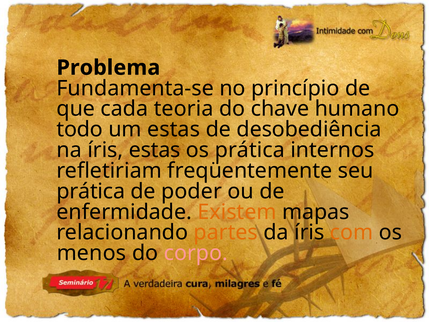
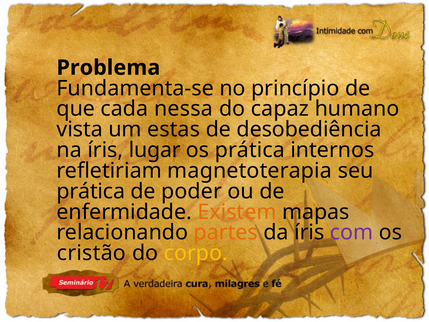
teoria: teoria -> nessa (184, 109)
chave: chave -> capaz (280, 109)
todo: todo -> vista (80, 129)
íris estas: estas -> lugar (155, 150)
freqüentemente: freqüentemente -> magnetoterapia (250, 171)
com colour: orange -> purple (352, 232)
menos: menos -> cristão (91, 253)
corpo colour: pink -> yellow (196, 253)
